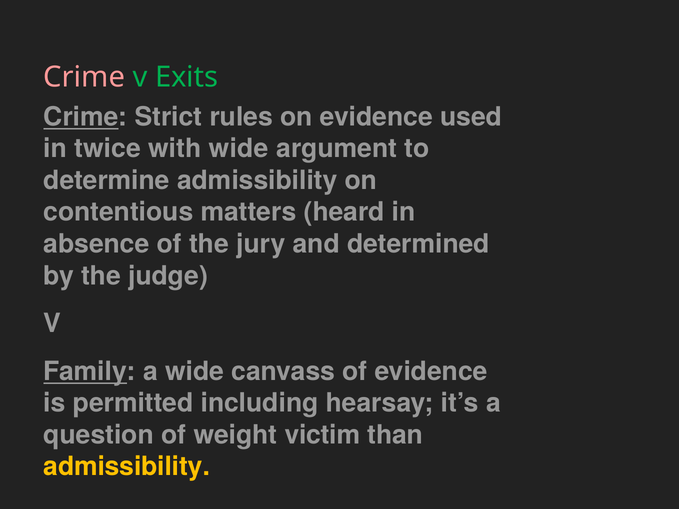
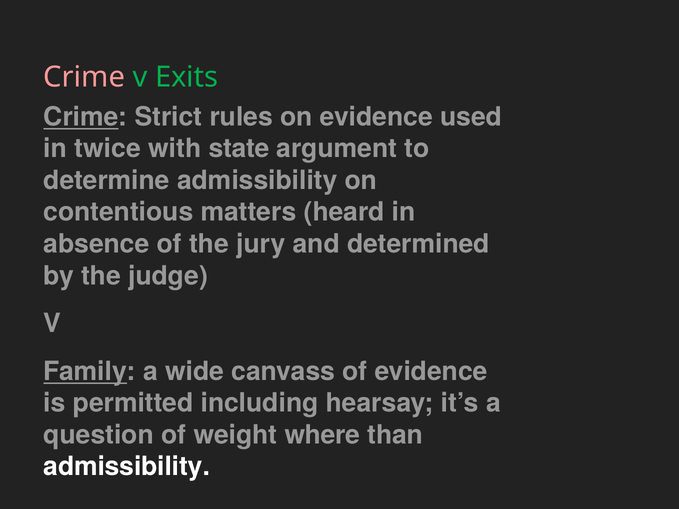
with wide: wide -> state (239, 149)
victim: victim -> where (322, 435)
admissibility colour: yellow -> white (127, 467)
